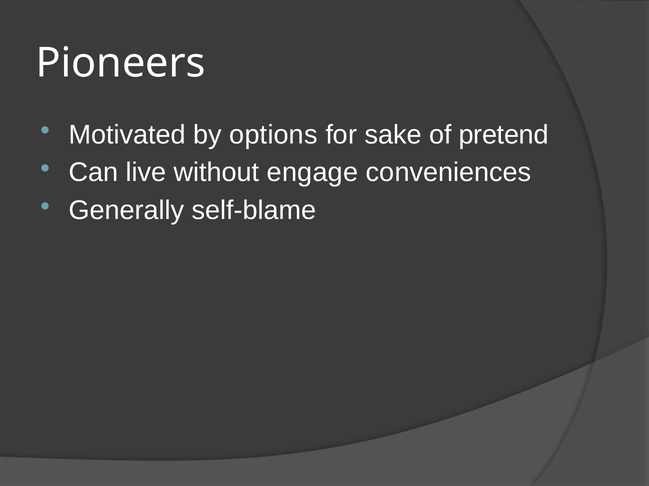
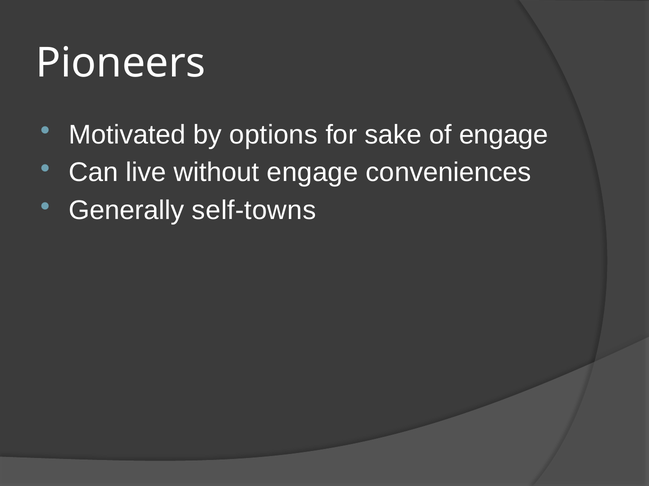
of pretend: pretend -> engage (504, 135)
self-blame: self-blame -> self-towns (254, 211)
